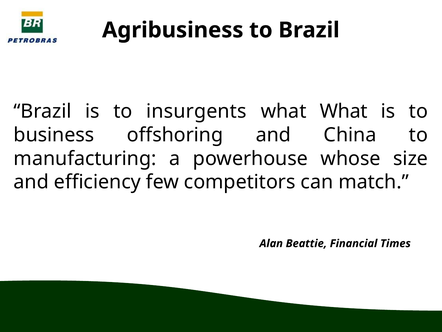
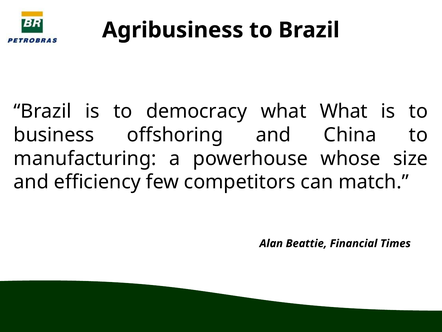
insurgents: insurgents -> democracy (197, 111)
